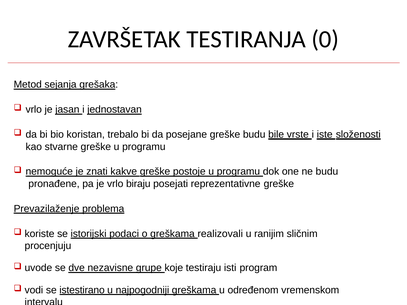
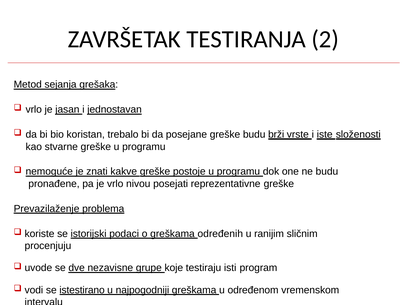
0: 0 -> 2 (325, 39)
bile: bile -> brži (276, 135)
biraju: biraju -> nivou (138, 184)
realizovali: realizovali -> određenih (220, 234)
